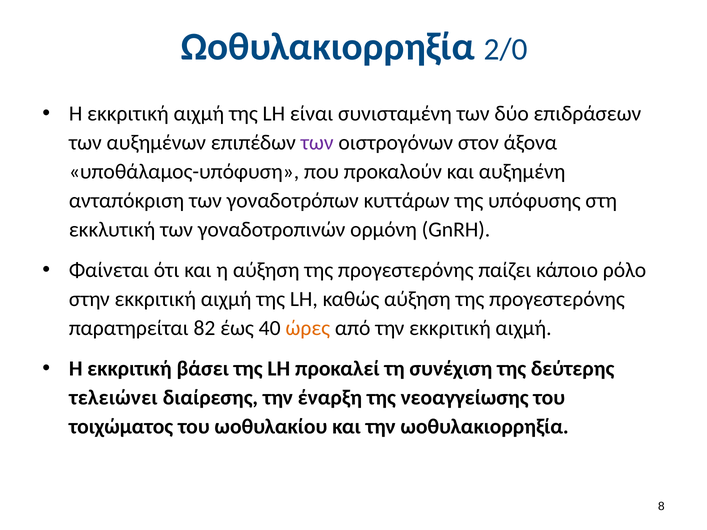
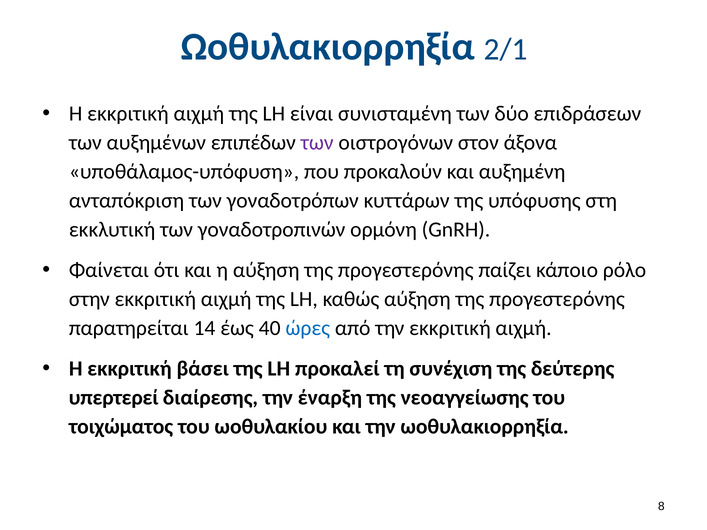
2/0: 2/0 -> 2/1 (506, 49)
82: 82 -> 14 (204, 328)
ώρες colour: orange -> blue (308, 328)
τελειώνει: τελειώνει -> υπερτερεί (114, 398)
